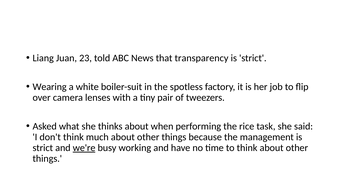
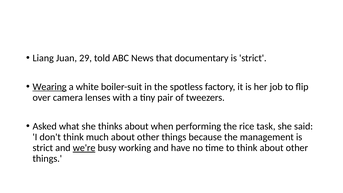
23: 23 -> 29 (86, 58)
transparency: transparency -> documentary (202, 58)
Wearing underline: none -> present (50, 87)
